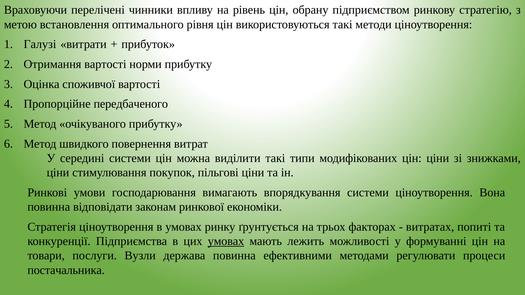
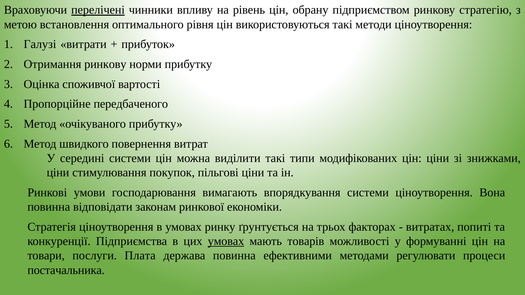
перелічені underline: none -> present (98, 10)
Отримання вартості: вартості -> ринкову (105, 64)
лежить: лежить -> товарів (306, 241)
Вузли: Вузли -> Плата (140, 256)
